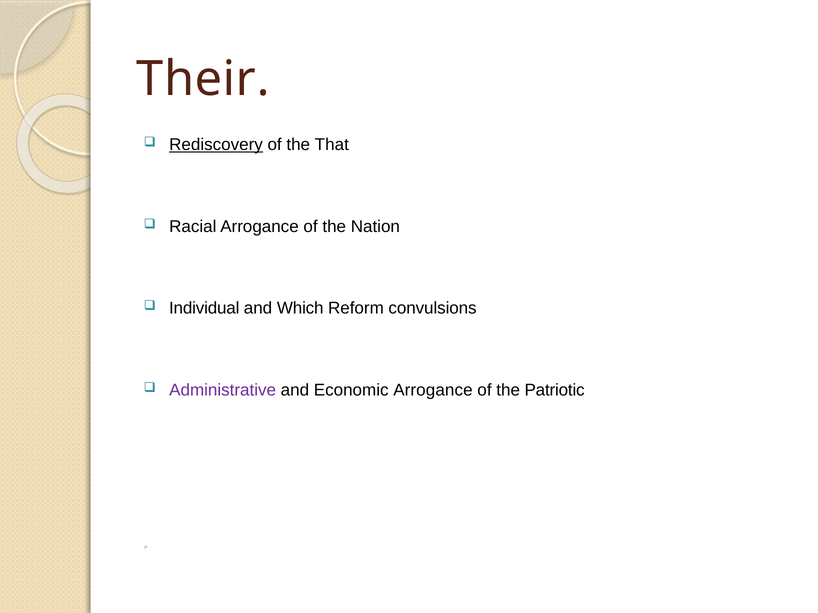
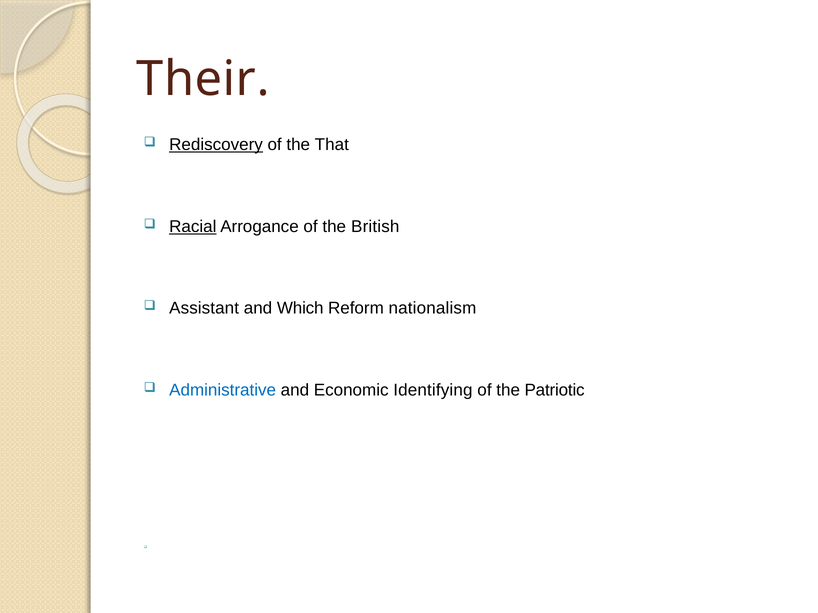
Racial underline: none -> present (193, 227)
Nation: Nation -> British (375, 227)
Individual: Individual -> Assistant (204, 309)
convulsions: convulsions -> nationalism (432, 309)
Administrative colour: purple -> blue (223, 390)
Economic Arrogance: Arrogance -> Identifying (433, 390)
